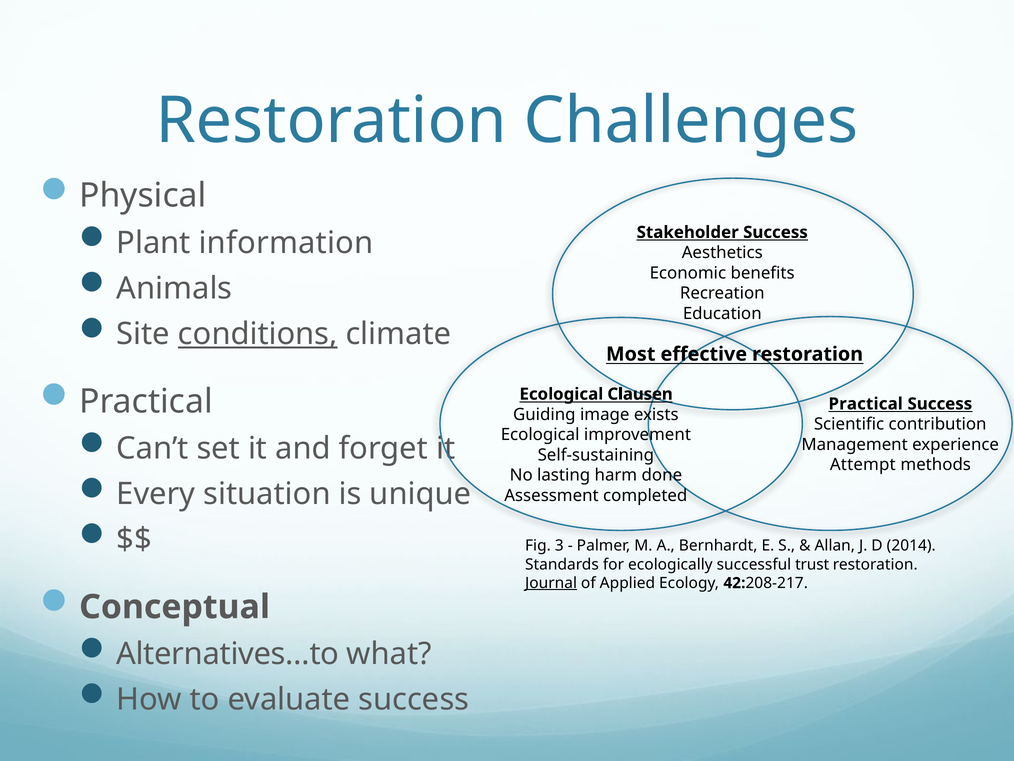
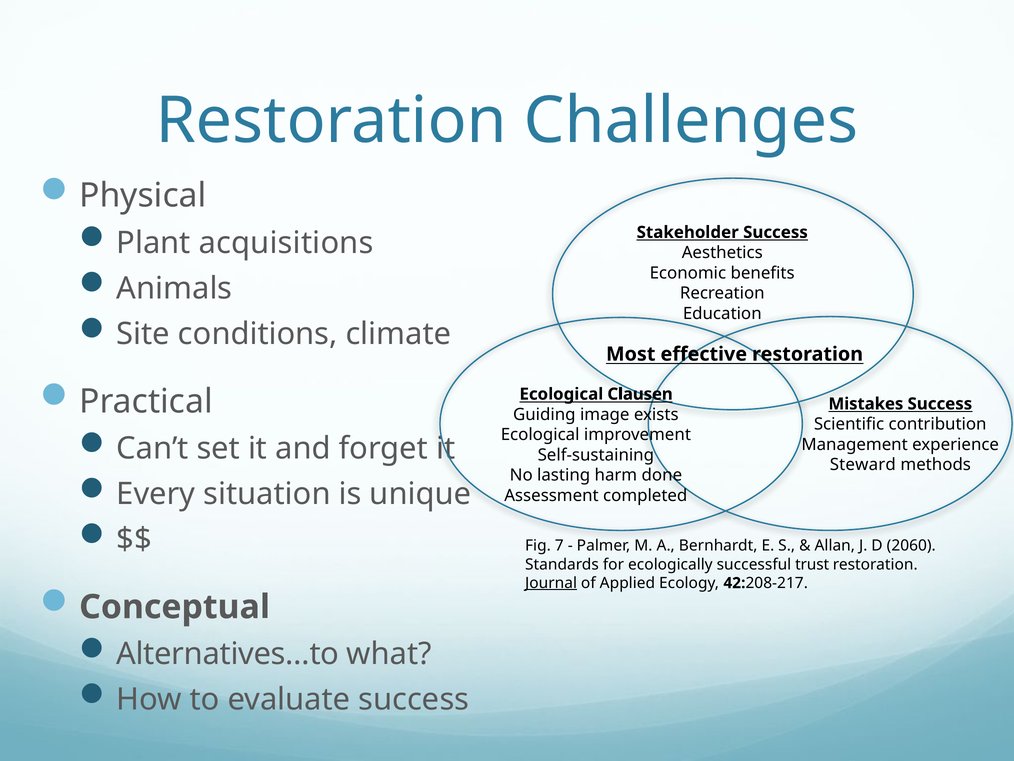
information: information -> acquisitions (286, 243)
conditions underline: present -> none (258, 334)
Practical: Practical -> Mistakes (866, 404)
Attempt: Attempt -> Steward (863, 464)
3: 3 -> 7 (559, 545)
2014: 2014 -> 2060 (911, 545)
